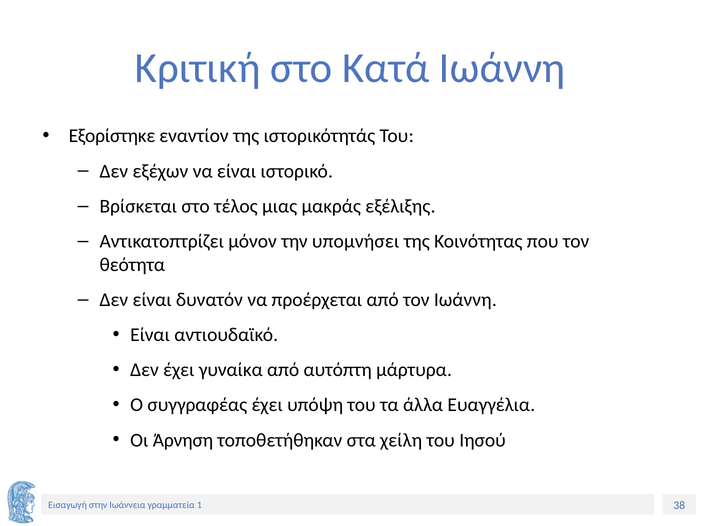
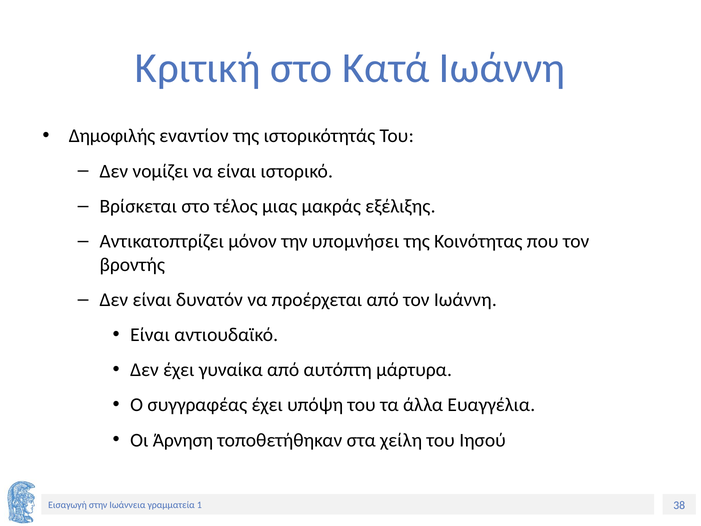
Εξορίστηκε: Εξορίστηκε -> Δημοφιλής (112, 136)
εξέχων: εξέχων -> νομίζει (160, 171)
θεότητα: θεότητα -> βροντής (132, 265)
